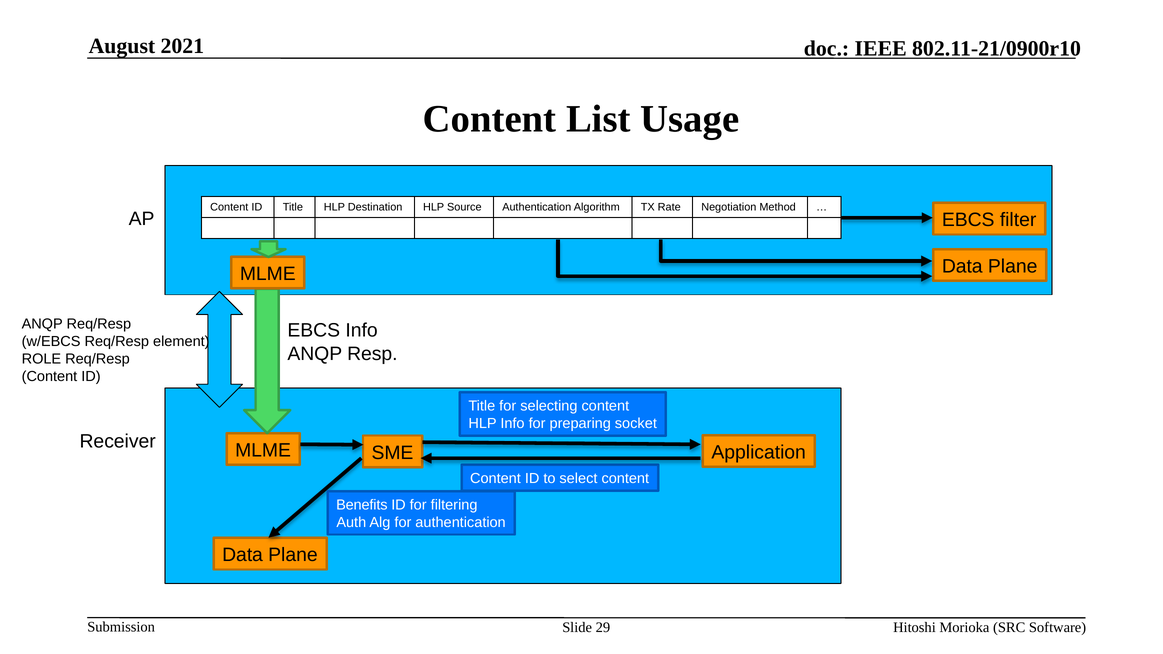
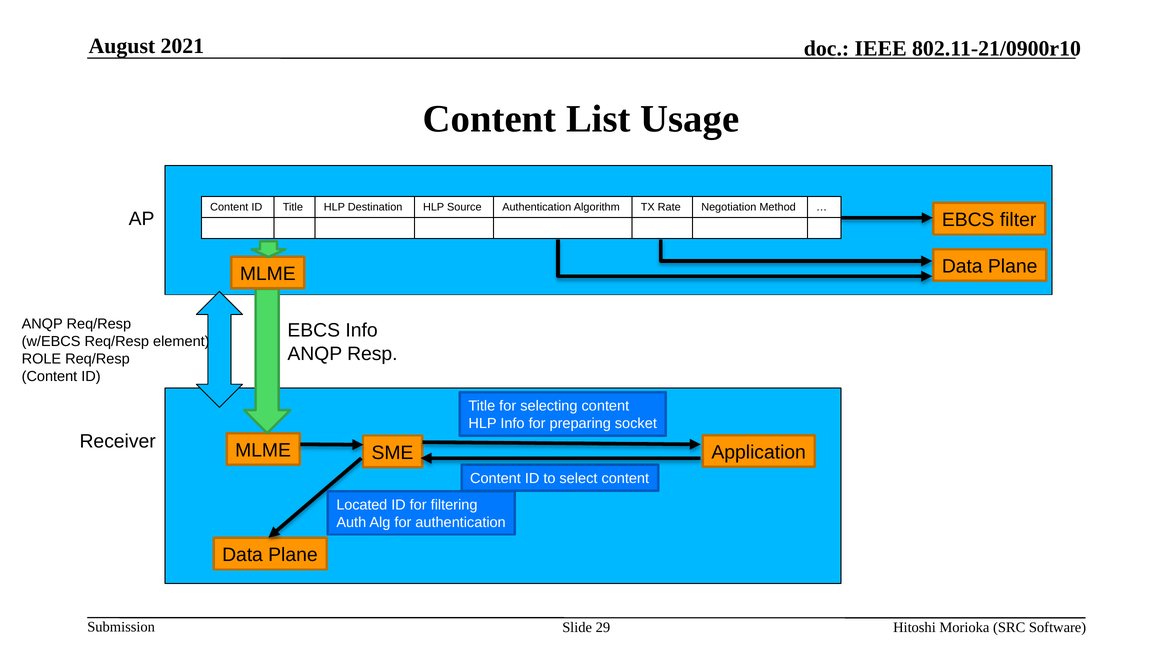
Benefits: Benefits -> Located (362, 505)
